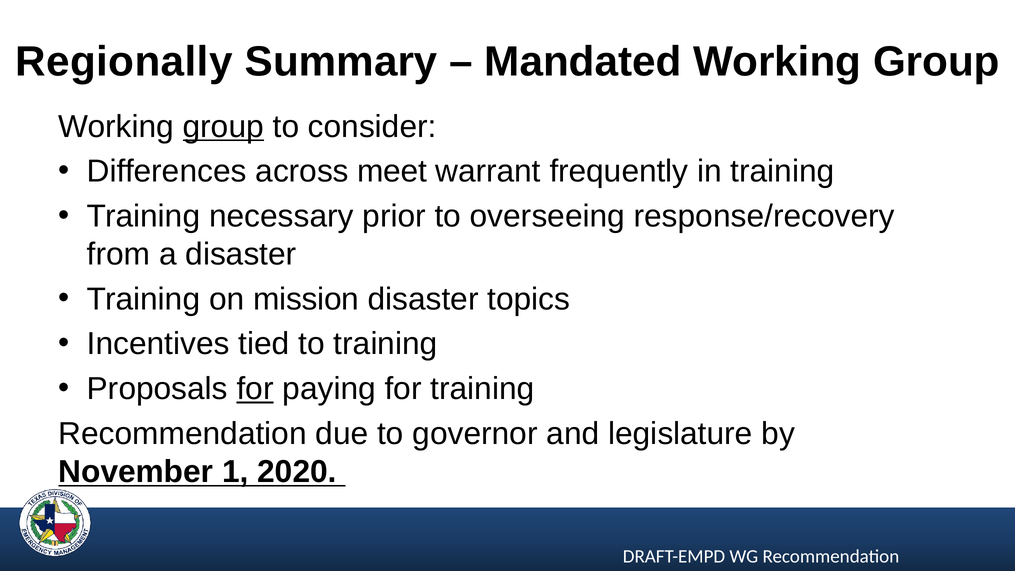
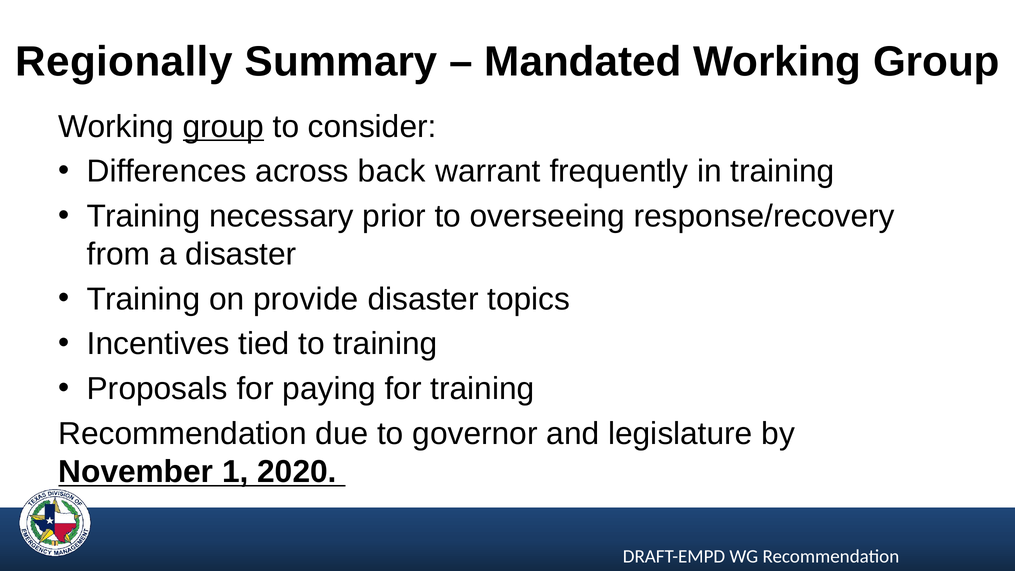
meet: meet -> back (392, 171)
mission: mission -> provide (306, 299)
for underline: present -> none (255, 389)
